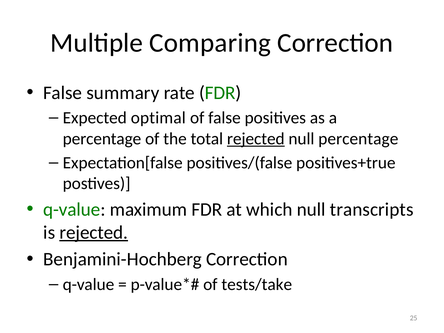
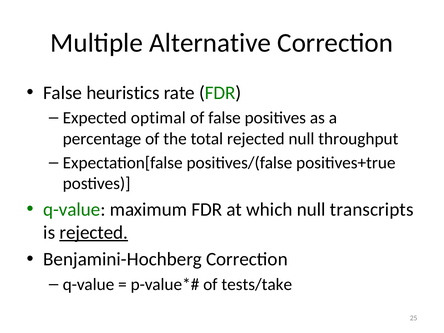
Comparing: Comparing -> Alternative (210, 43)
summary: summary -> heuristics (123, 93)
rejected underline: present -> none (256, 139)
null percentage: percentage -> throughput (358, 139)
